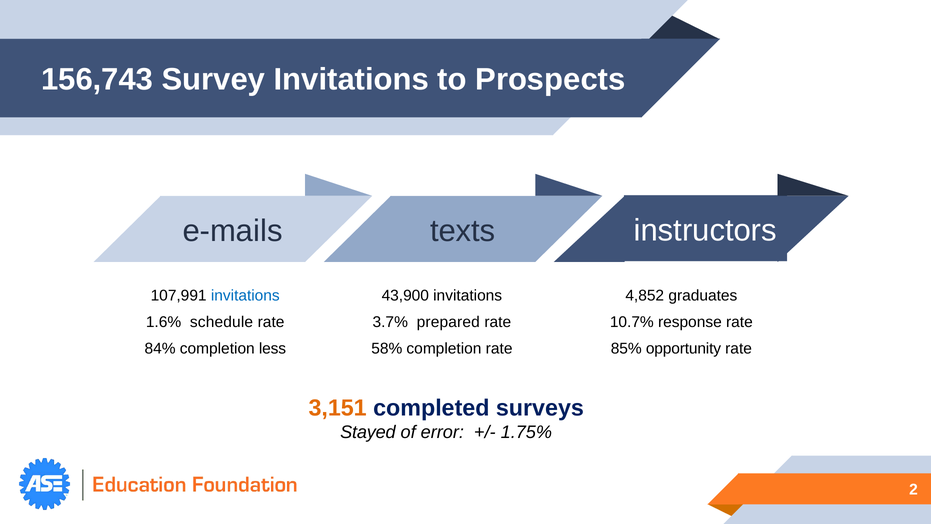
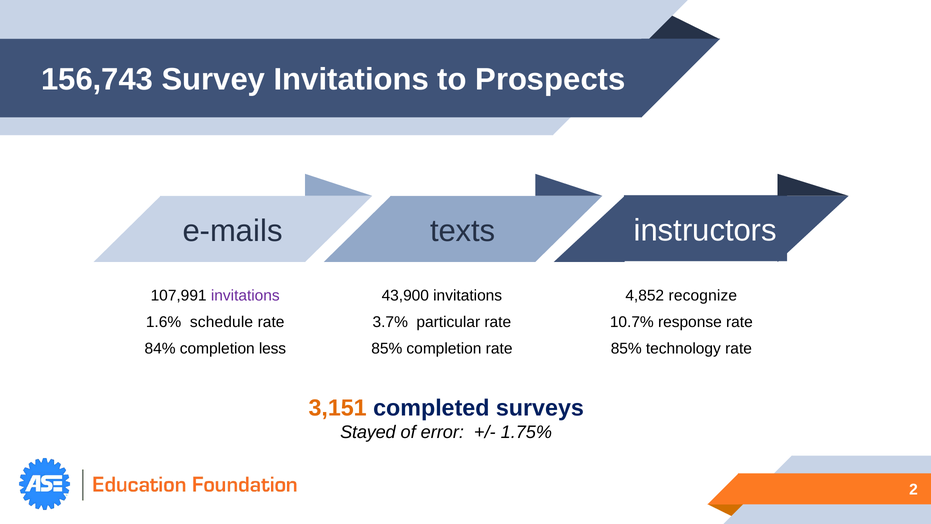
invitations colour: blue -> purple (245, 296)
graduates: graduates -> recognize (703, 296)
prepared: prepared -> particular (448, 322)
58%: 58% -> 85% (387, 348)
opportunity: opportunity -> technology (683, 348)
